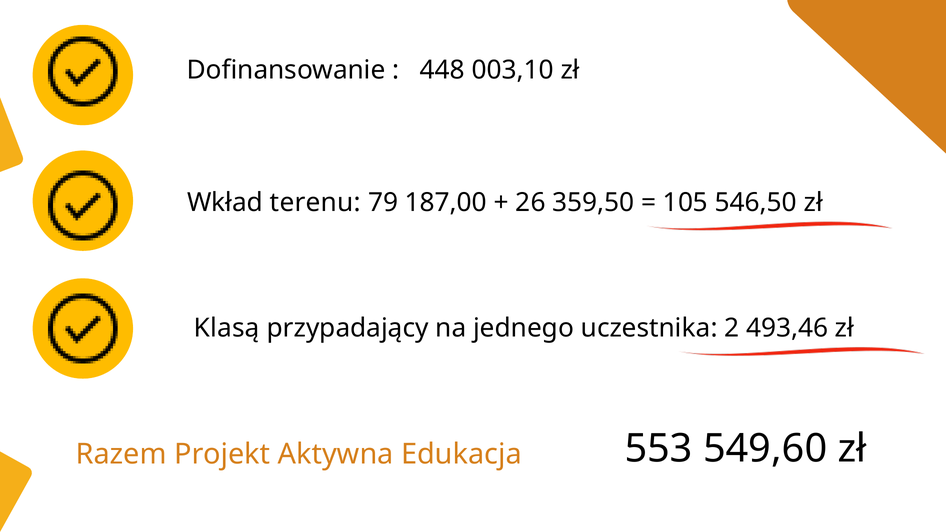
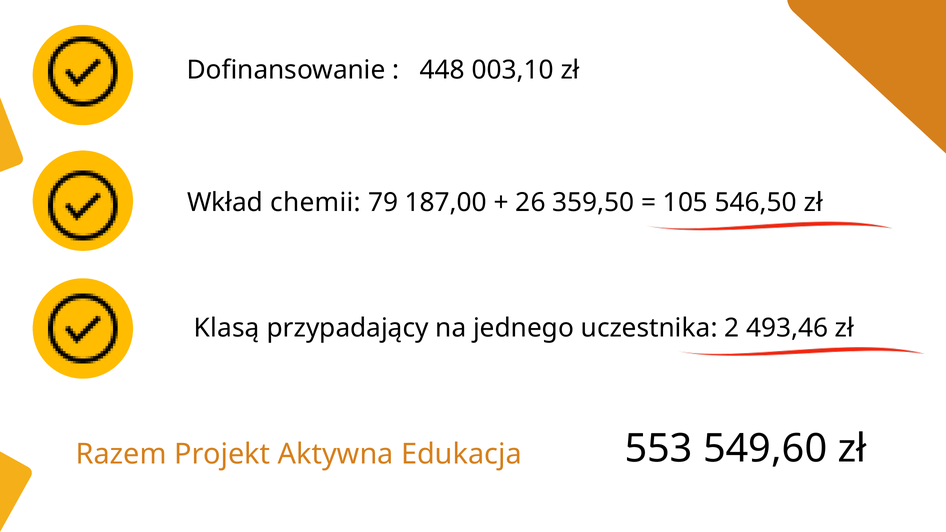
terenu: terenu -> chemii (315, 203)
